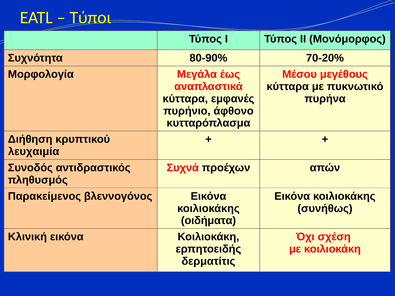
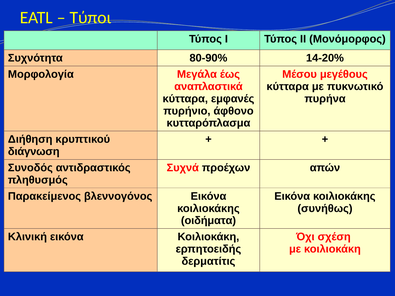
70-20%: 70-20% -> 14-20% (325, 58)
λευχαιμία: λευχαιμία -> διάγνωση (34, 152)
